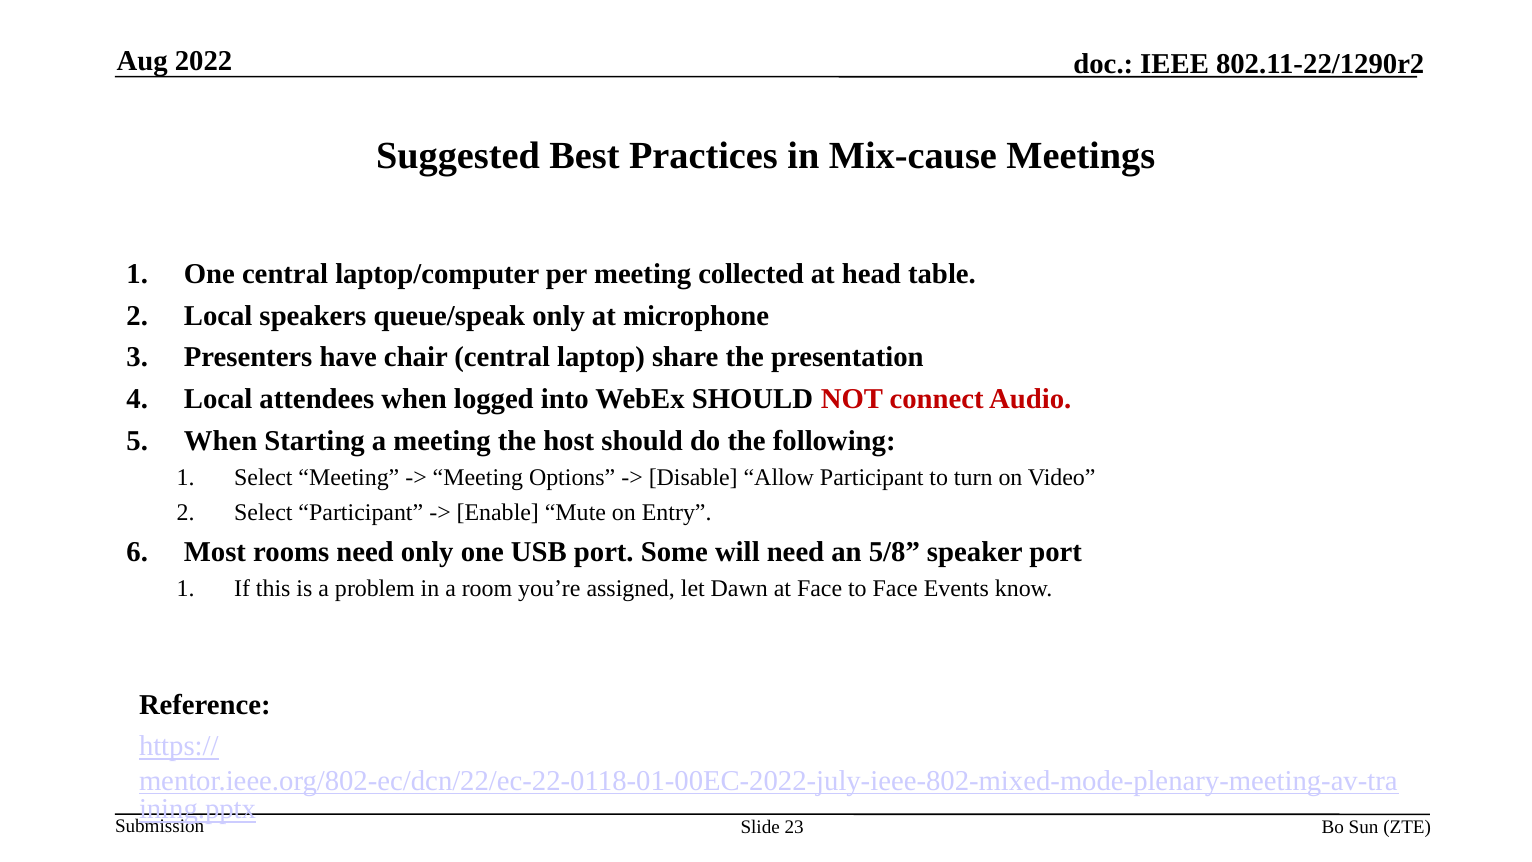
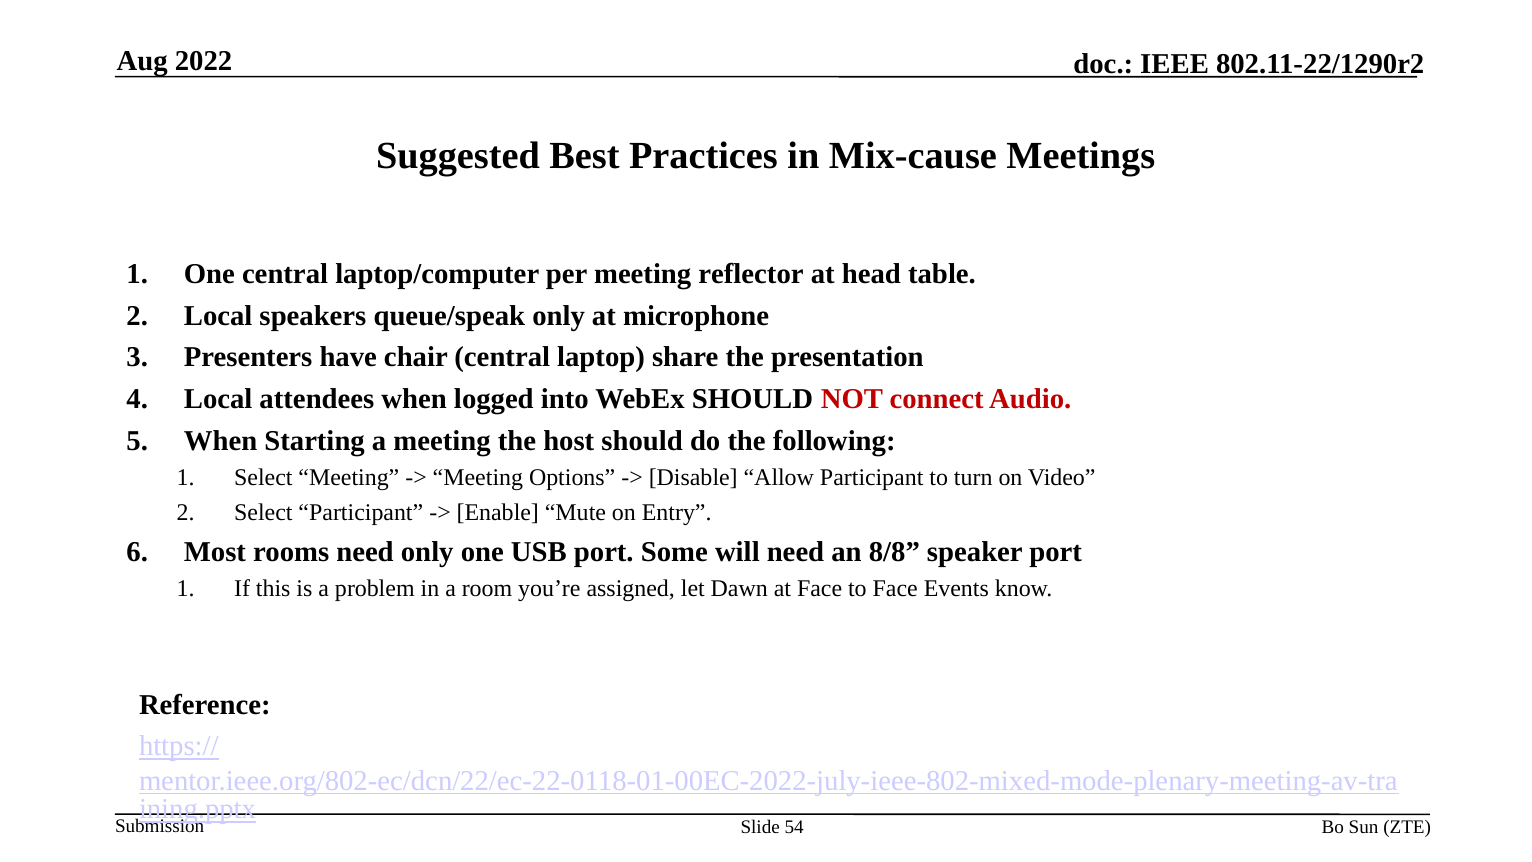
collected: collected -> reflector (751, 274)
5/8: 5/8 -> 8/8 (894, 552)
23: 23 -> 54 (794, 826)
